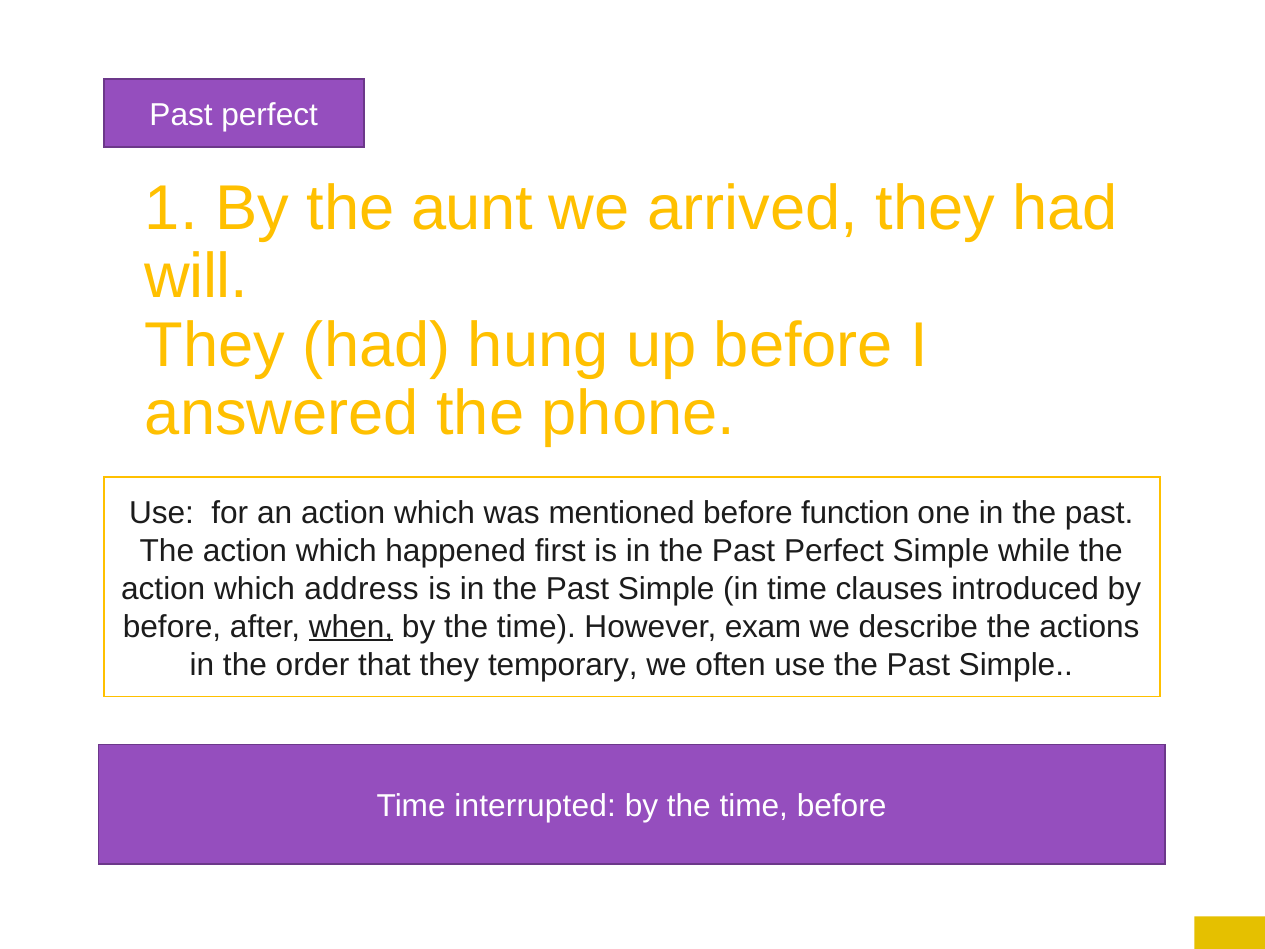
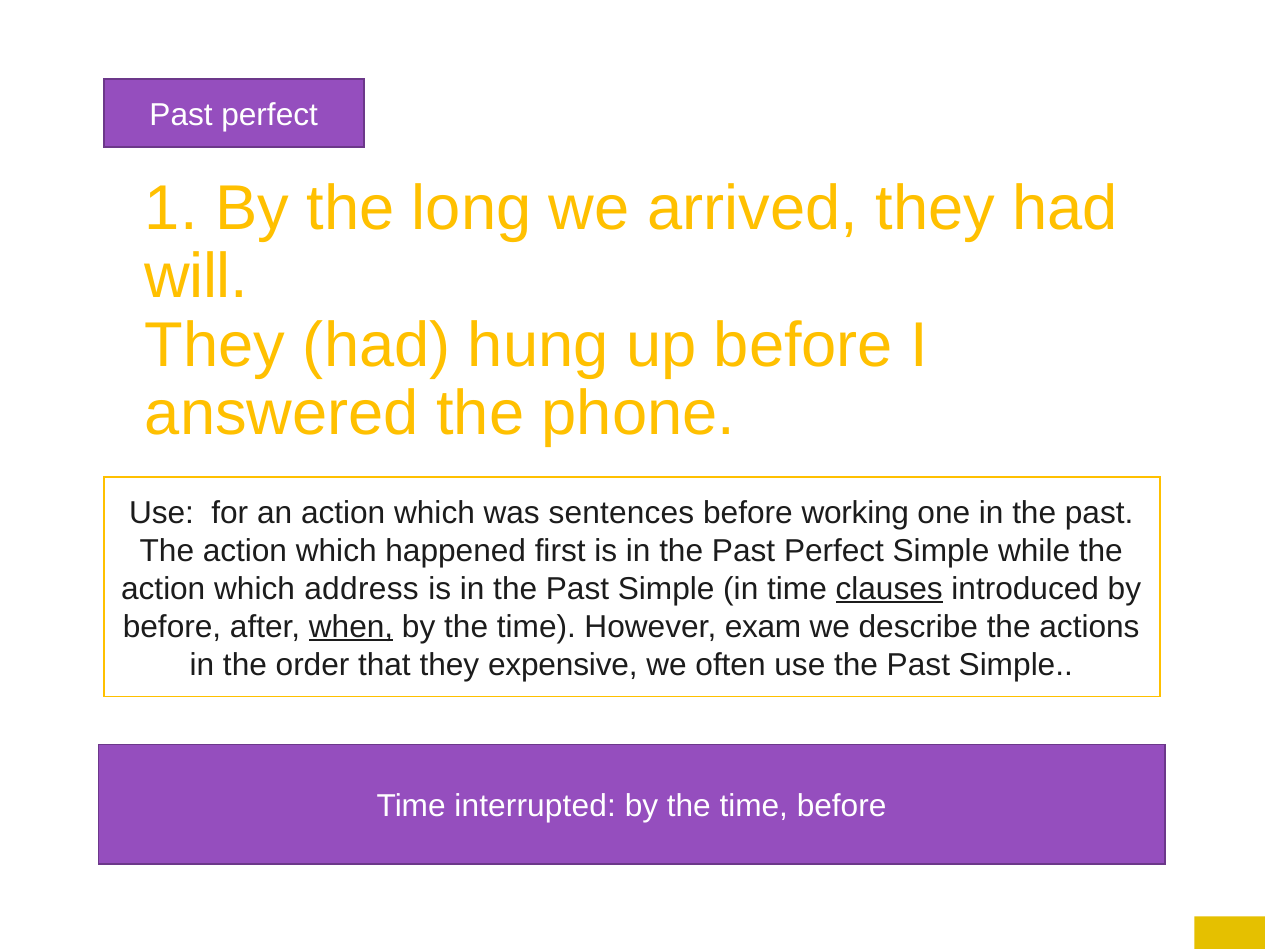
aunt: aunt -> long (472, 208)
mentioned: mentioned -> sentences (621, 513)
function: function -> working (855, 513)
clauses underline: none -> present (889, 589)
temporary: temporary -> expensive (563, 665)
